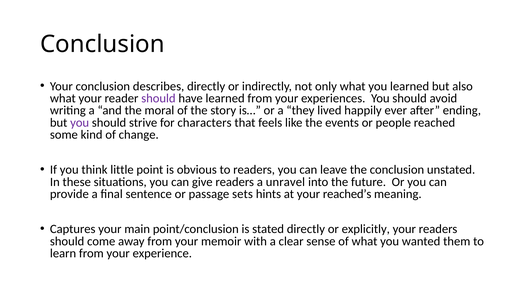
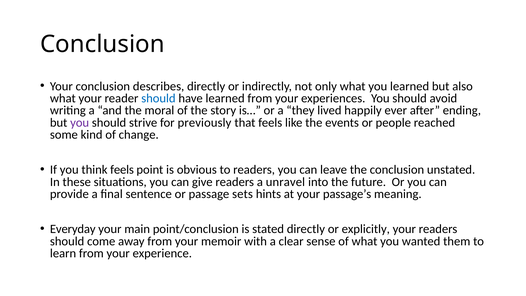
should colour: purple -> blue (158, 98)
characters: characters -> previously (204, 123)
think little: little -> feels (122, 170)
reached’s: reached’s -> passage’s (347, 194)
Captures: Captures -> Everyday (73, 229)
